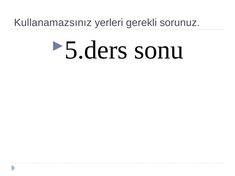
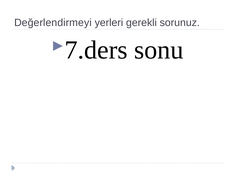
Kullanamazsınız: Kullanamazsınız -> Değerlendirmeyi (53, 23)
5.ders: 5.ders -> 7.ders (96, 50)
